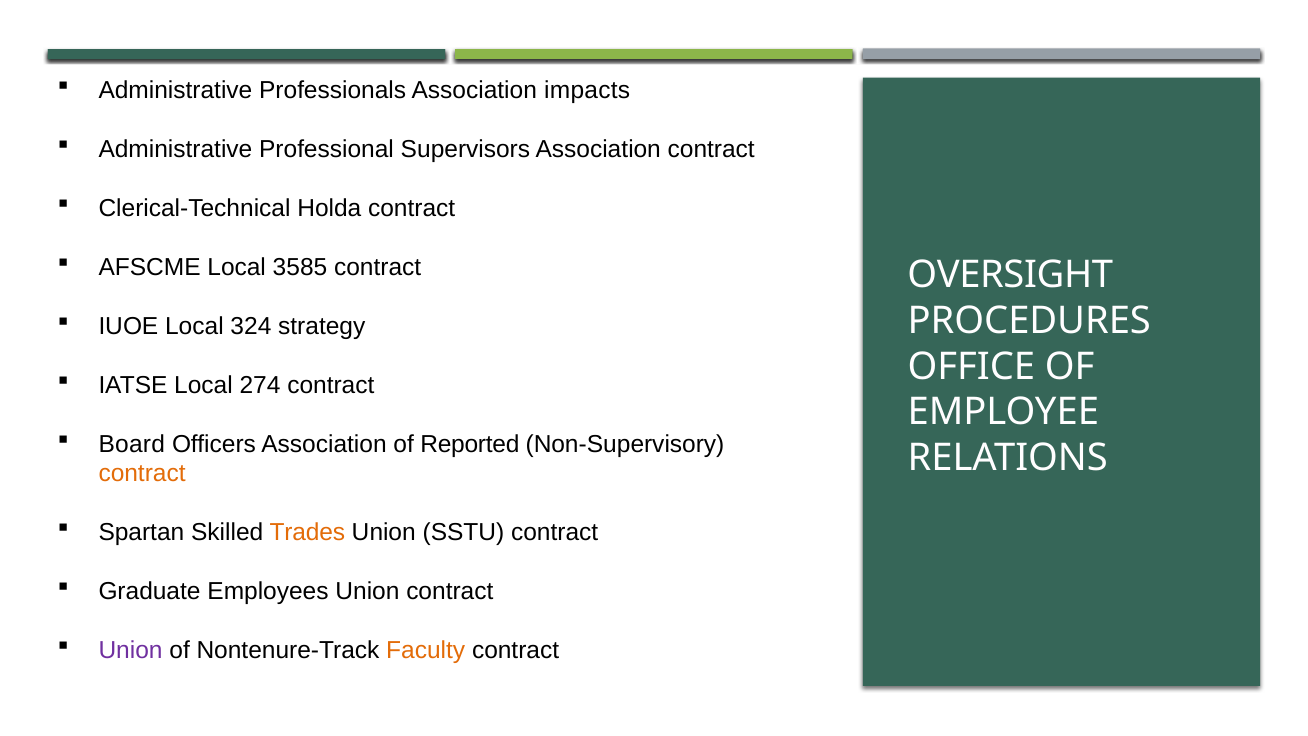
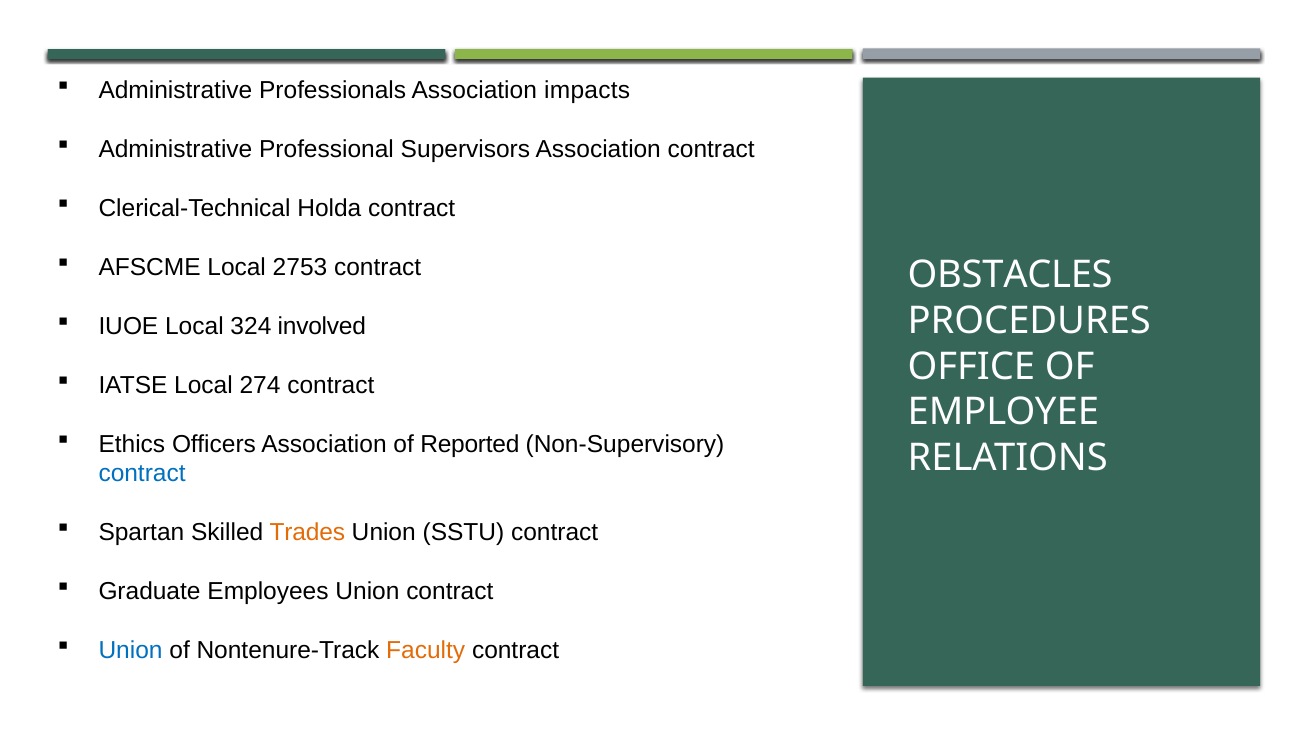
3585: 3585 -> 2753 (300, 267)
OVERSIGHT: OVERSIGHT -> OBSTACLES (1010, 275)
strategy: strategy -> involved (322, 326)
Board: Board -> Ethics (132, 444)
contract colour: orange -> blue (142, 473)
Union colour: purple -> blue (131, 650)
